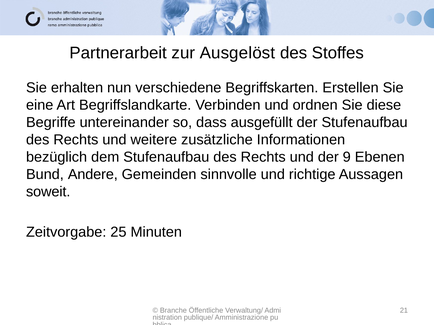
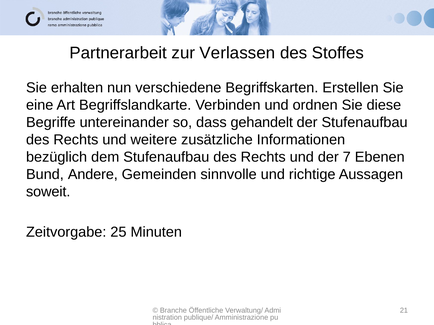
Ausgelöst: Ausgelöst -> Verlassen (237, 53)
ausgefüllt: ausgefüllt -> gehandelt (262, 123)
9: 9 -> 7 (347, 157)
